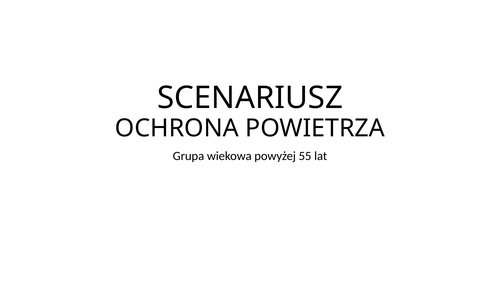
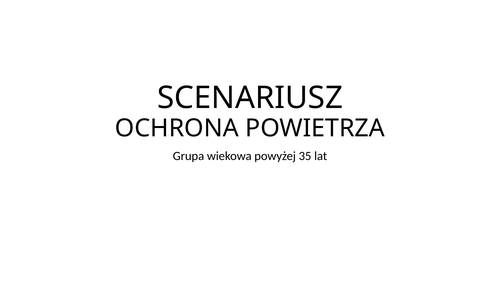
55: 55 -> 35 (305, 156)
